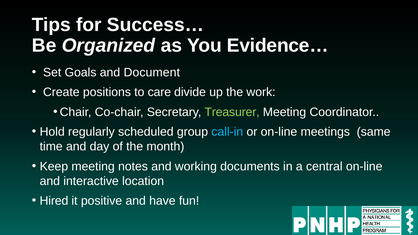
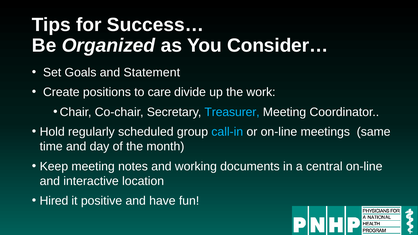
Evidence…: Evidence… -> Consider… (278, 45)
Document: Document -> Statement (152, 72)
Treasurer colour: light green -> light blue (232, 112)
